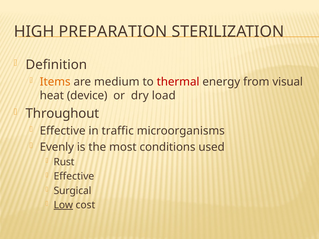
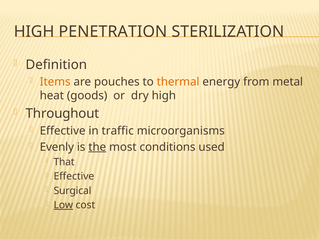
PREPARATION: PREPARATION -> PENETRATION (113, 32)
medium: medium -> pouches (117, 82)
thermal colour: red -> orange (178, 82)
visual: visual -> metal (288, 82)
device: device -> goods (87, 96)
dry load: load -> high (164, 96)
the underline: none -> present (97, 147)
Rust: Rust -> That (64, 162)
